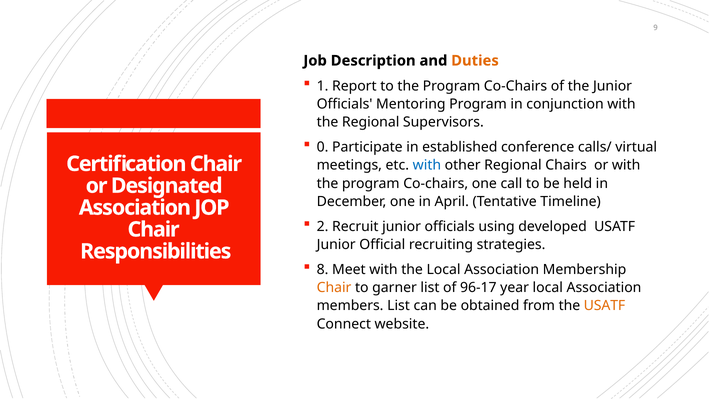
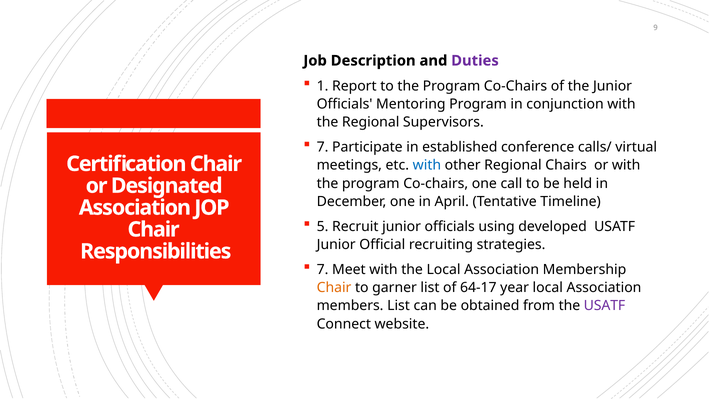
Duties colour: orange -> purple (475, 61)
0: 0 -> 7 (323, 147)
2: 2 -> 5 (323, 227)
8: 8 -> 7 (323, 270)
96-17: 96-17 -> 64-17 (478, 288)
USATF colour: orange -> purple (604, 306)
